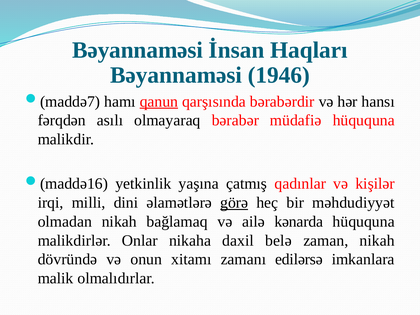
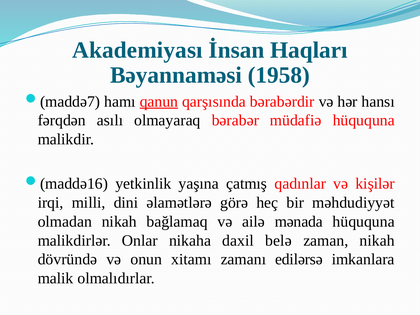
Bəyannaməsi: Bəyannaməsi -> Akademiyası (137, 50)
1946: 1946 -> 1958 (279, 75)
görə underline: present -> none (234, 203)
kənarda: kənarda -> mənada (299, 222)
